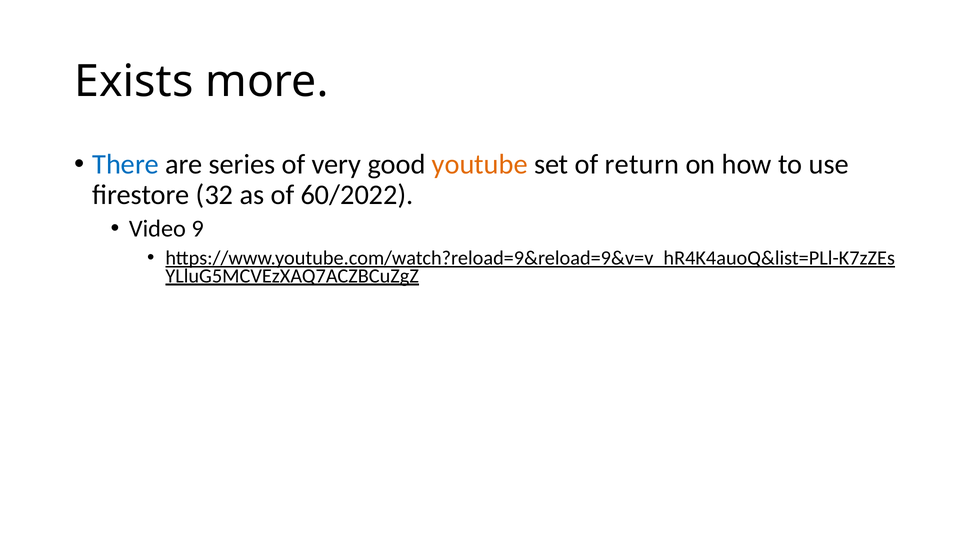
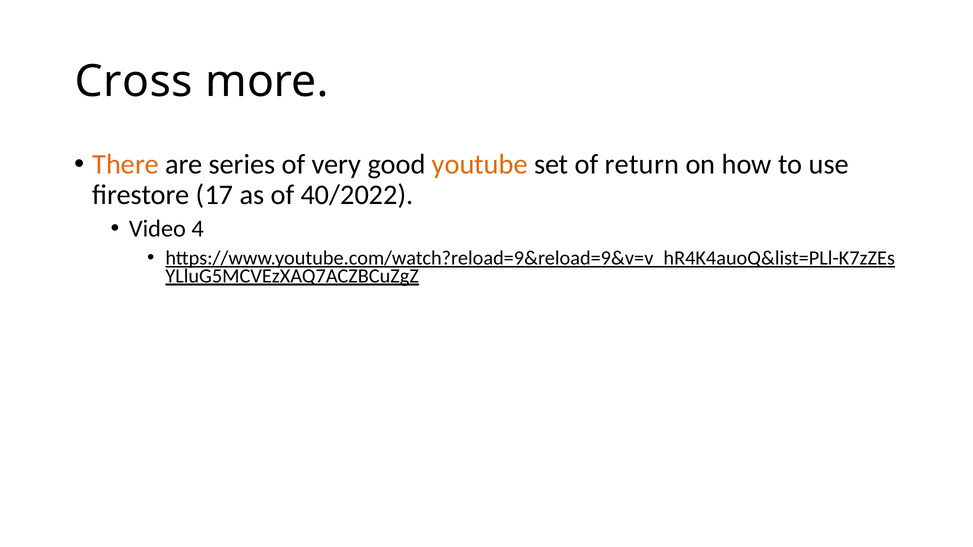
Exists: Exists -> Cross (134, 82)
There colour: blue -> orange (126, 165)
32: 32 -> 17 (215, 195)
60/2022: 60/2022 -> 40/2022 (357, 195)
9: 9 -> 4 (198, 229)
